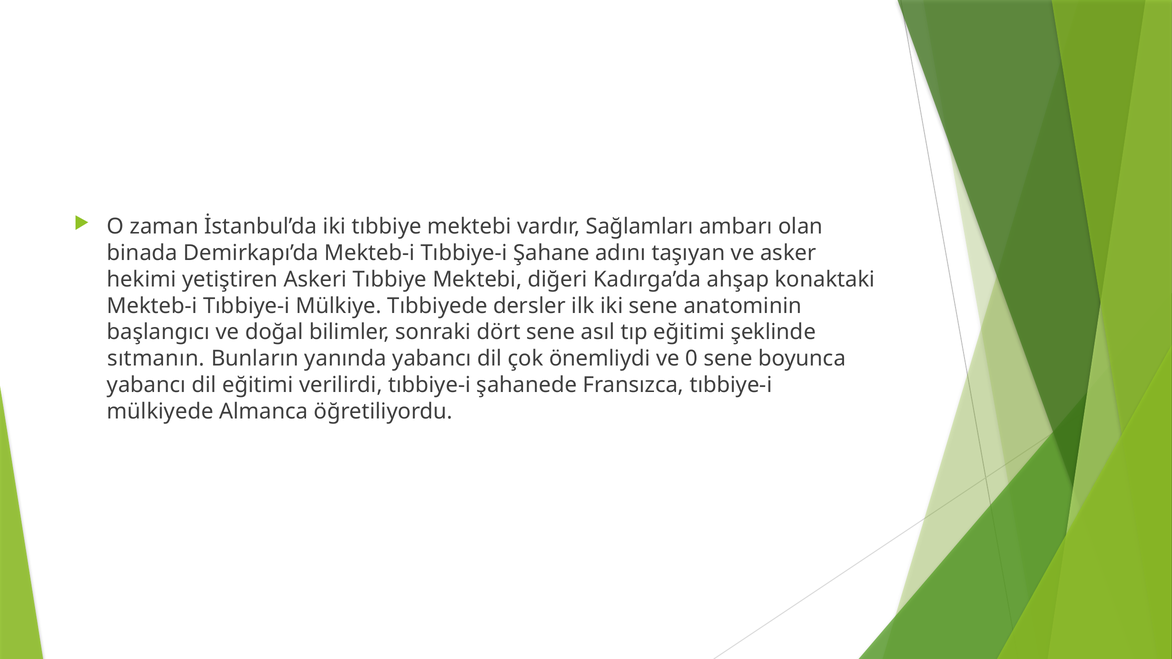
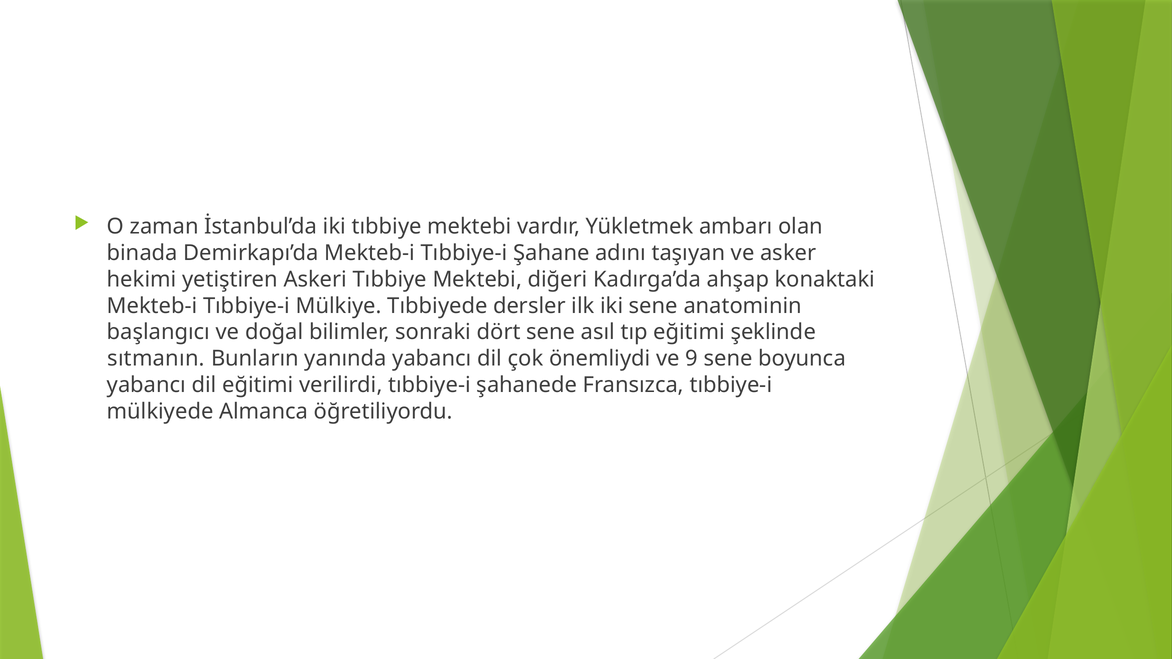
Sağlamları: Sağlamları -> Yükletmek (640, 227)
0: 0 -> 9 (692, 359)
